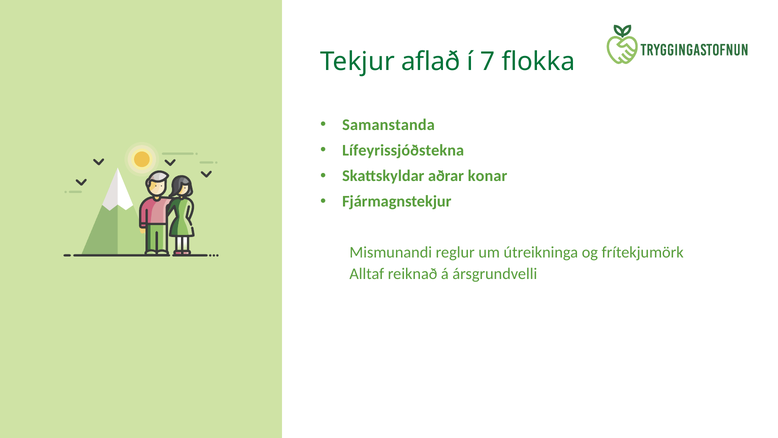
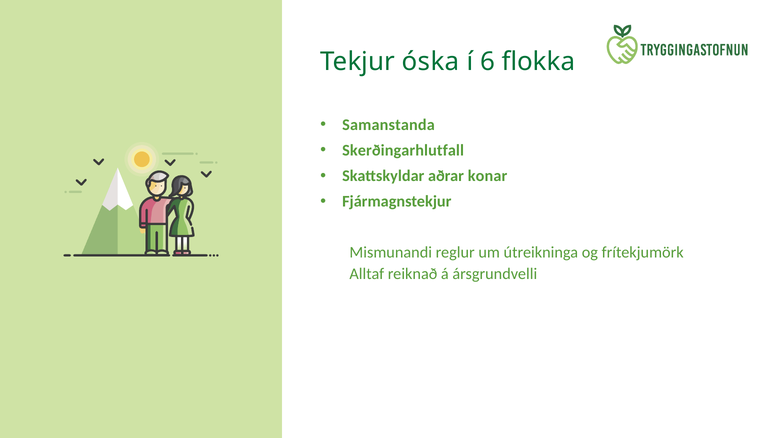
aflað: aflað -> óska (431, 62)
7: 7 -> 6 (487, 62)
Lífeyrissjóðstekna: Lífeyrissjóðstekna -> Skerðingarhlutfall (403, 150)
